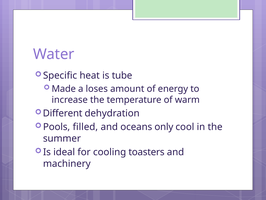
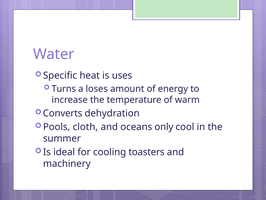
tube: tube -> uses (122, 75)
Made: Made -> Turns (64, 89)
Different: Different -> Converts (63, 113)
filled: filled -> cloth (85, 127)
